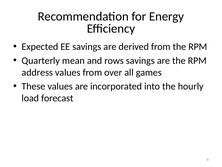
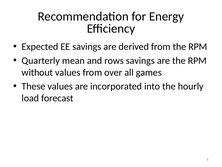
address: address -> without (37, 72)
